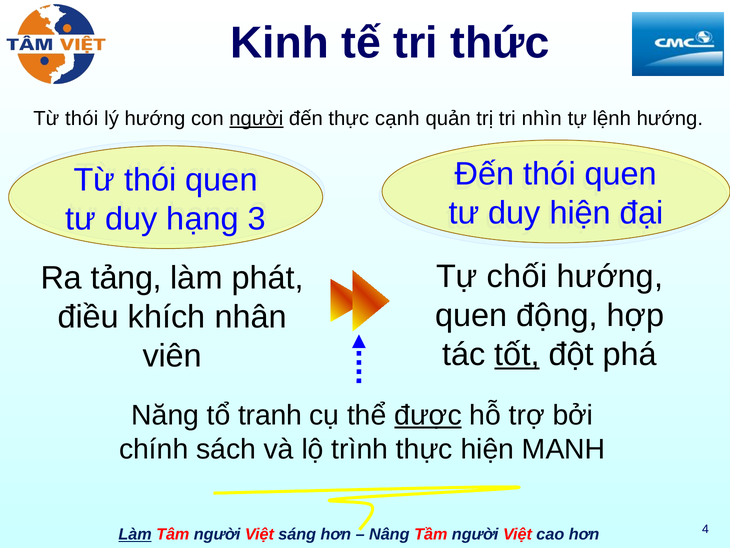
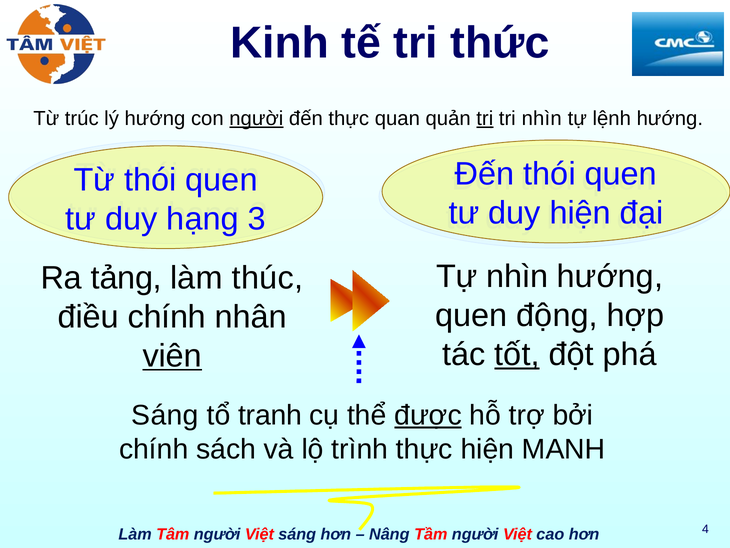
thói: thói -> trúc (82, 118)
cạnh: cạnh -> quan (397, 118)
trị underline: none -> present (485, 118)
Tự chối: chối -> nhìn (517, 276)
phát: phát -> thúc (268, 278)
điều khích: khích -> chính (167, 317)
viên underline: none -> present (172, 355)
Năng: Năng -> Sáng (165, 415)
Làm underline: present -> none (135, 534)
